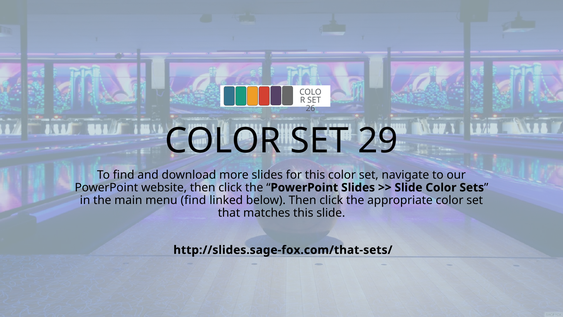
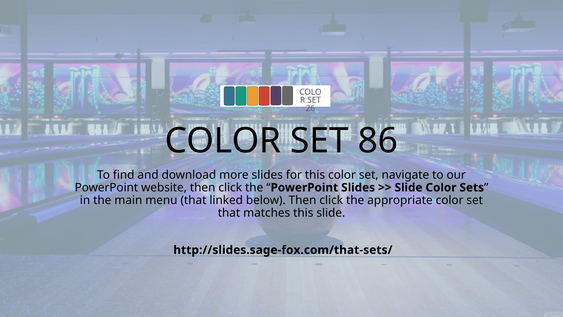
29: 29 -> 86 (378, 141)
menu find: find -> that (193, 200)
